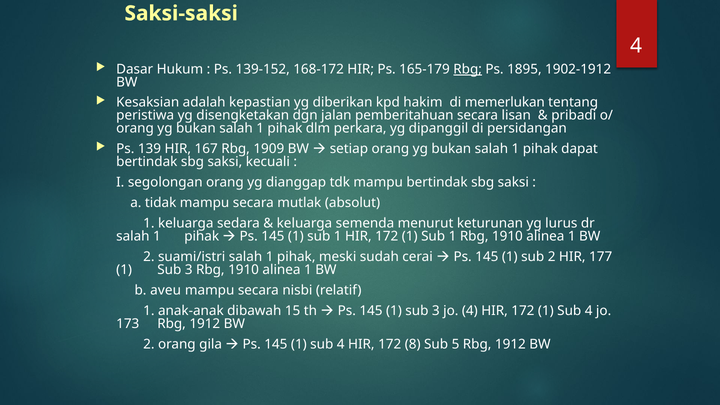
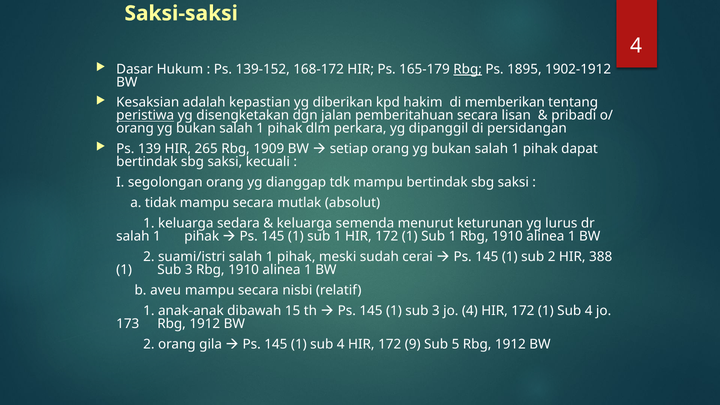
memerlukan: memerlukan -> memberikan (505, 103)
peristiwa underline: none -> present (145, 115)
167: 167 -> 265 (206, 149)
177: 177 -> 388 (601, 257)
8: 8 -> 9 (413, 344)
